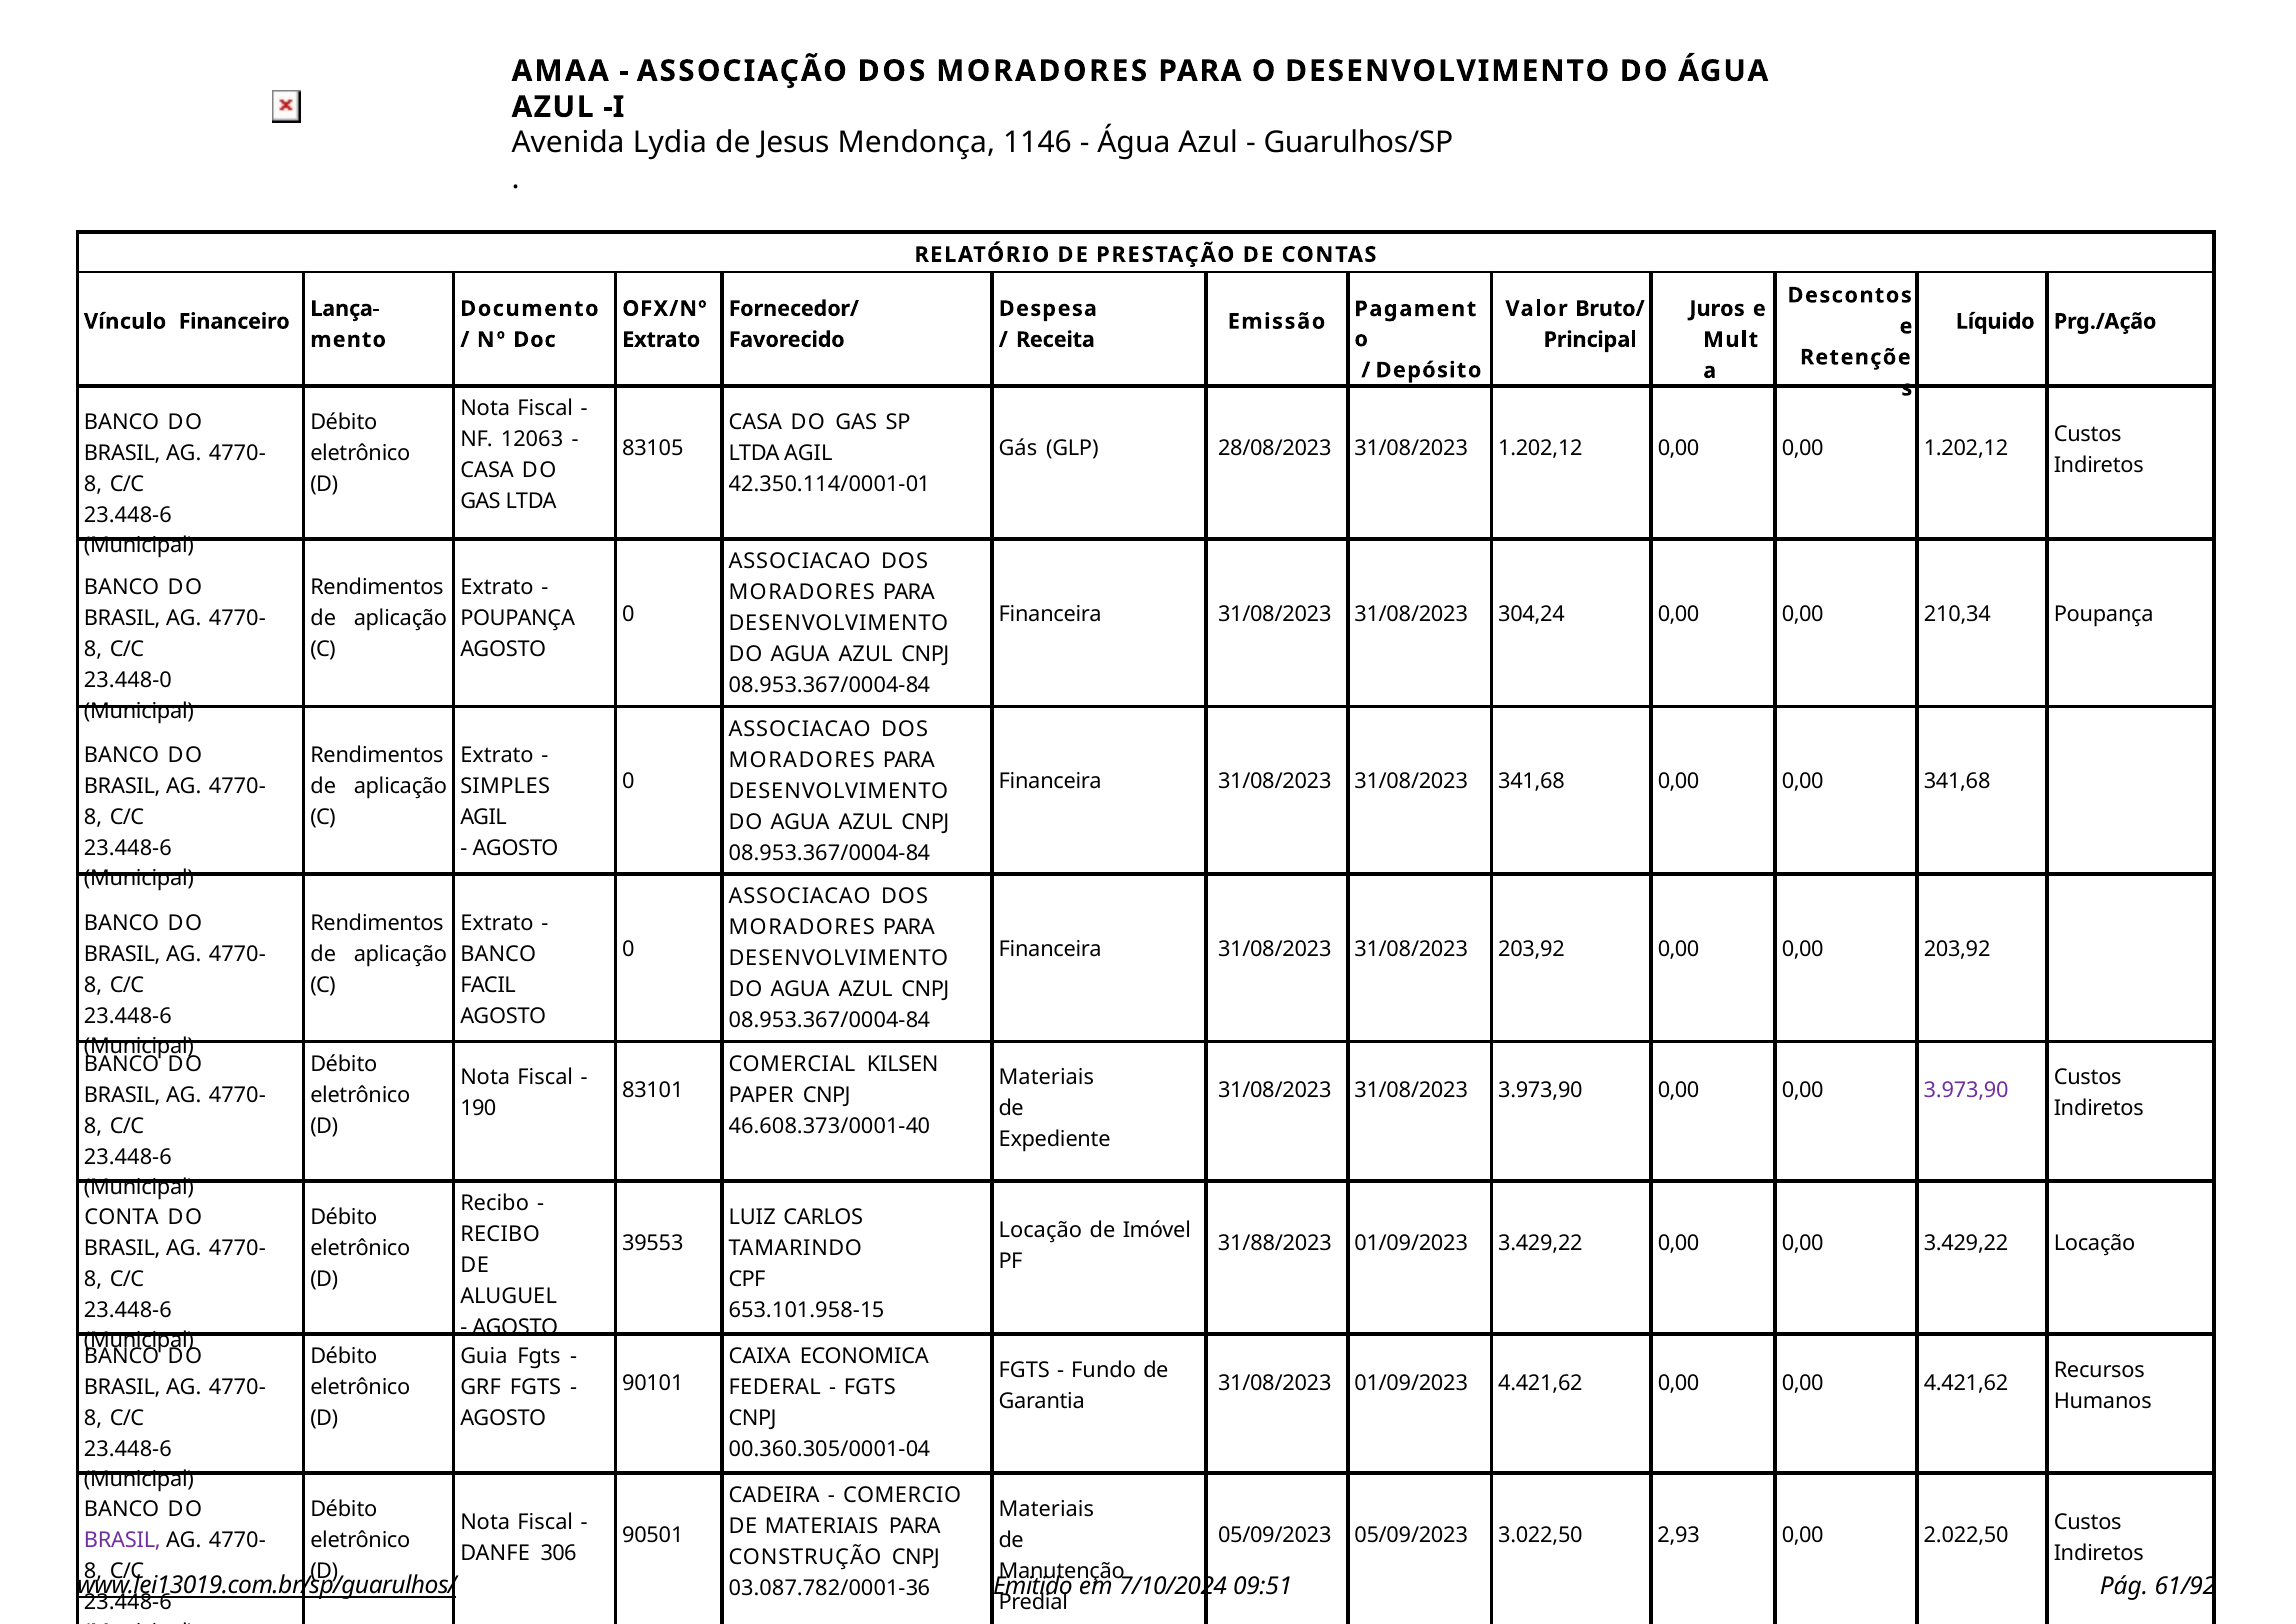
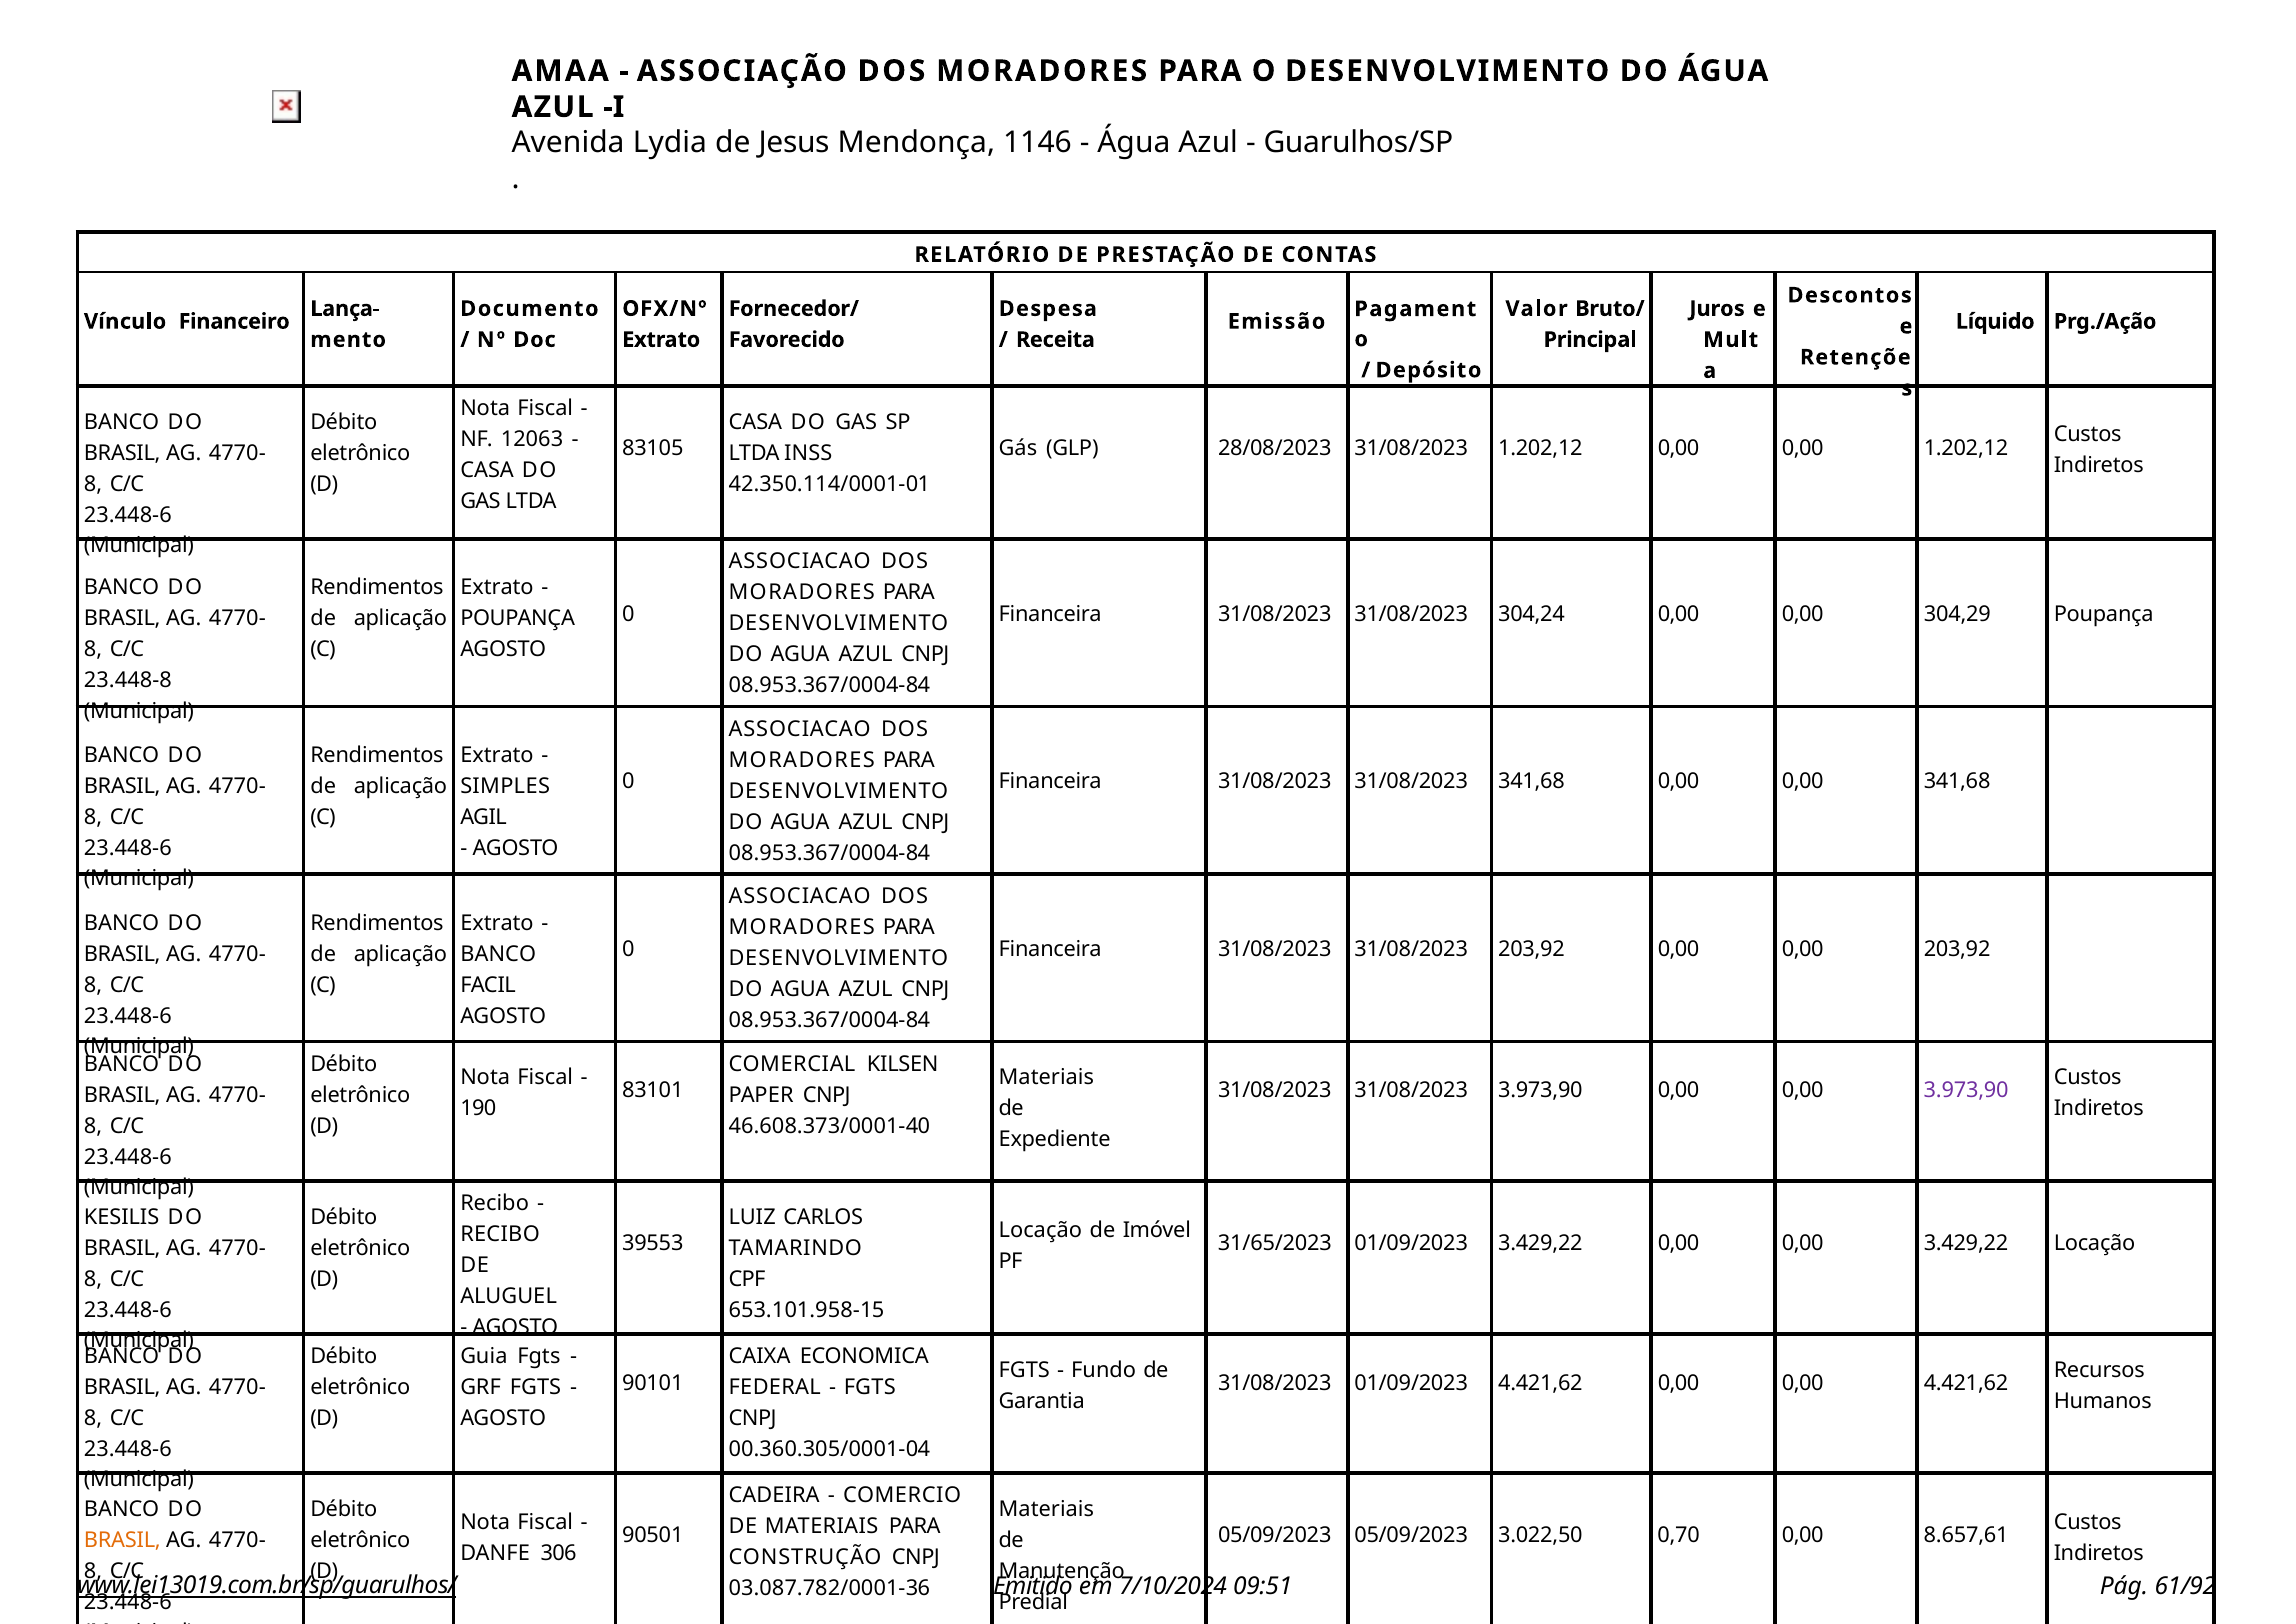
LTDA AGIL: AGIL -> INSS (808, 453)
210,34: 210,34 -> 304,29 (1957, 614)
23.448-0: 23.448-0 -> 23.448-8 (128, 681)
CONTA: CONTA -> KESILIS (122, 1217)
31/88/2023: 31/88/2023 -> 31/65/2023 (1275, 1243)
2,93: 2,93 -> 0,70 (1679, 1536)
2.022,50: 2.022,50 -> 8.657,61 (1966, 1536)
BRASIL colour: purple -> orange (122, 1540)
